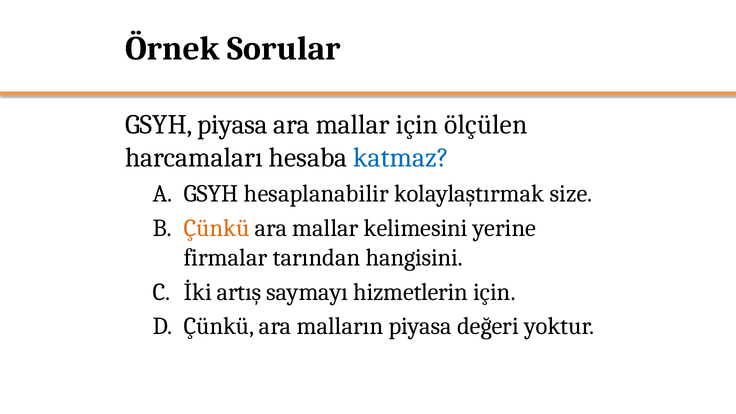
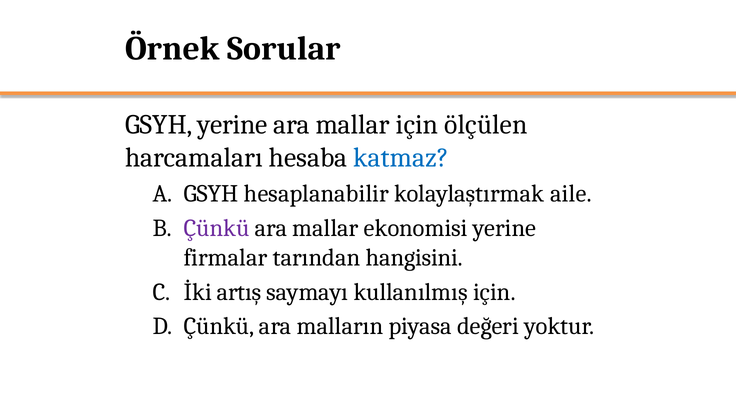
GSYH piyasa: piyasa -> yerine (232, 125)
size: size -> aile (571, 194)
Çünkü colour: orange -> purple (217, 228)
kelimesini: kelimesini -> ekonomisi (416, 228)
hizmetlerin: hizmetlerin -> kullanılmış (411, 292)
